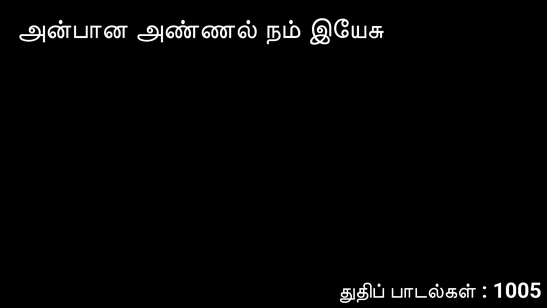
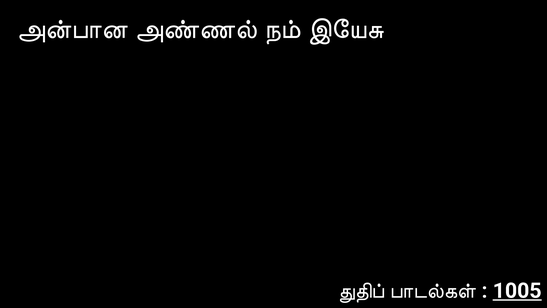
1005 underline: none -> present (517, 290)
